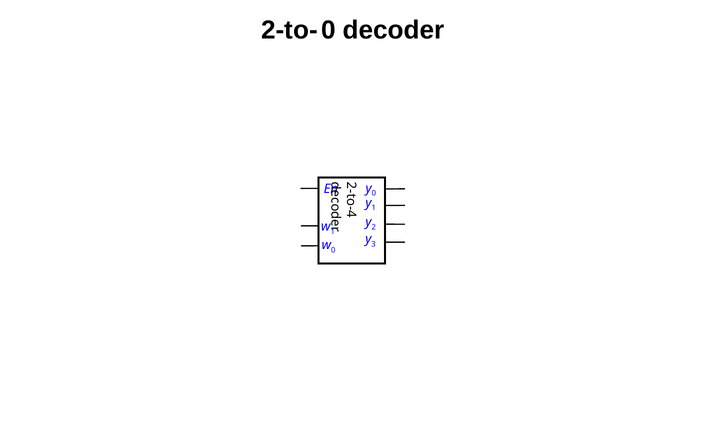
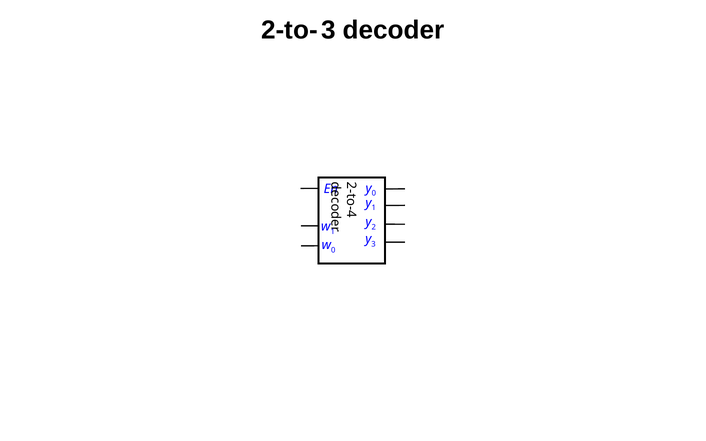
2-to- 0: 0 -> 3 (328, 30)
